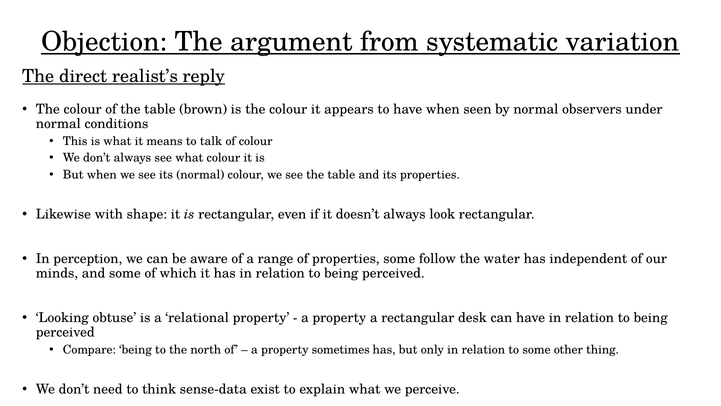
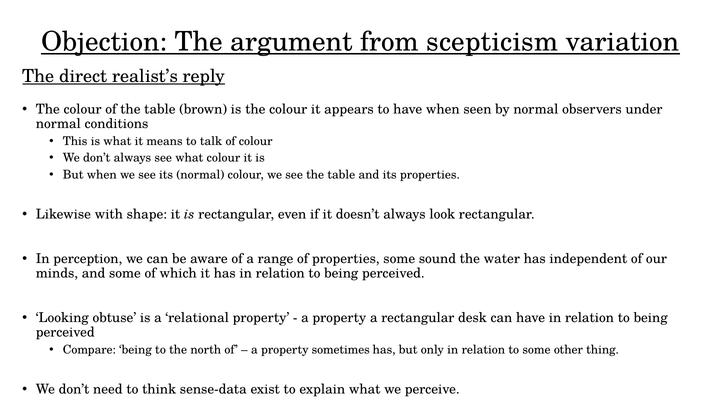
systematic: systematic -> scepticism (492, 42)
follow: follow -> sound (437, 258)
